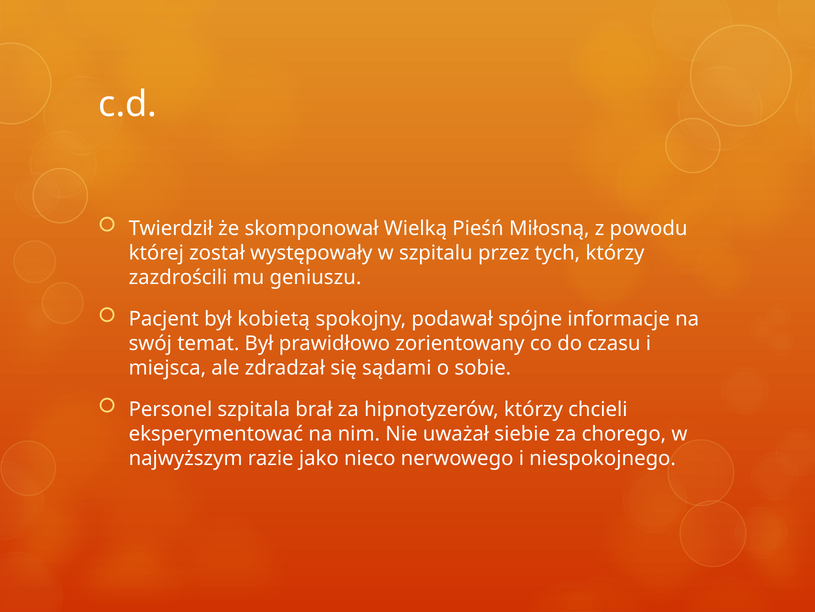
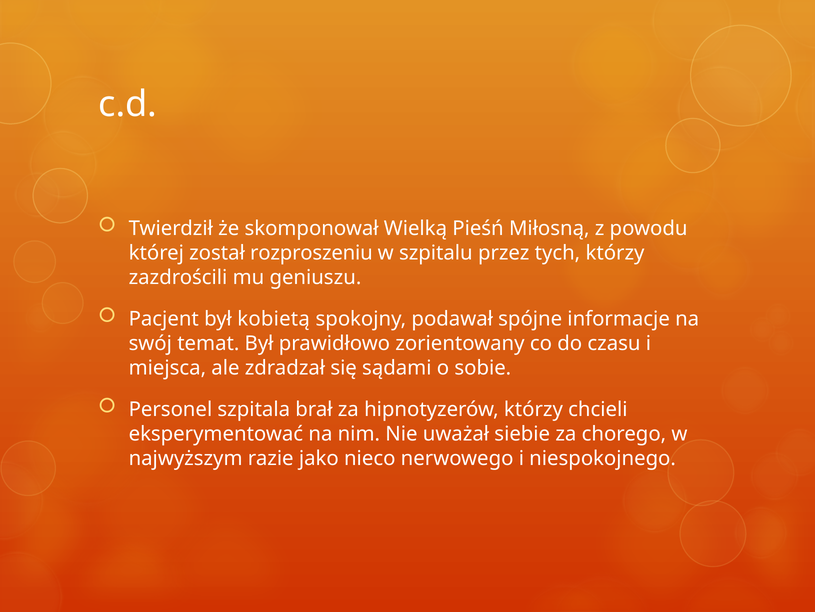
występowały: występowały -> rozproszeniu (311, 253)
